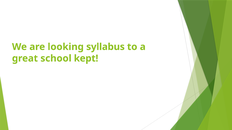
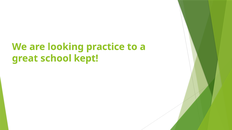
syllabus: syllabus -> practice (105, 47)
